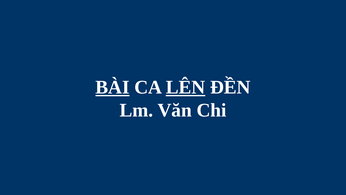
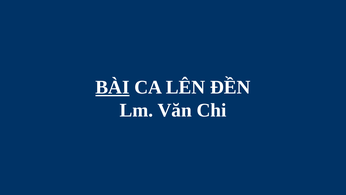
LÊN underline: present -> none (186, 87)
